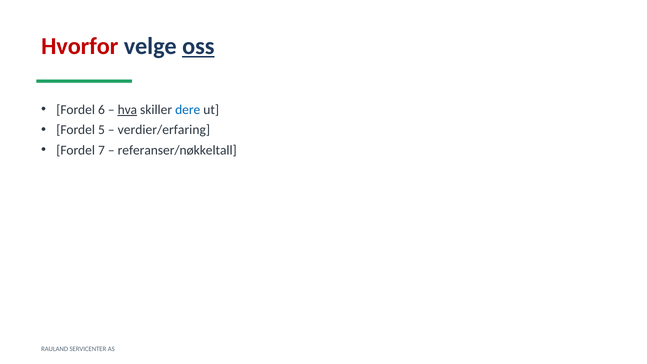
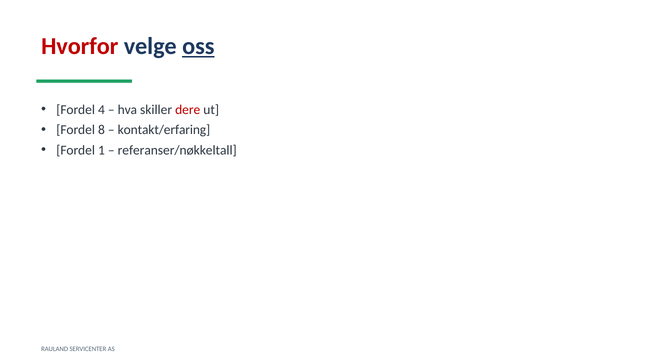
6: 6 -> 4 (101, 110)
hva underline: present -> none (127, 110)
dere colour: blue -> red (188, 110)
5: 5 -> 8 (101, 130)
verdier/erfaring: verdier/erfaring -> kontakt/erfaring (164, 130)
7: 7 -> 1 (101, 150)
